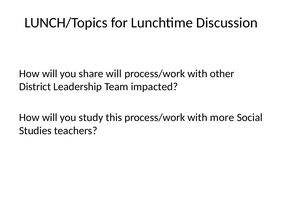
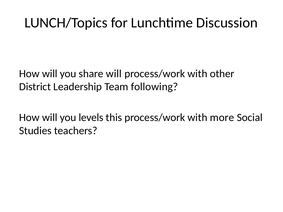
impacted: impacted -> following (154, 87)
study: study -> levels (91, 118)
